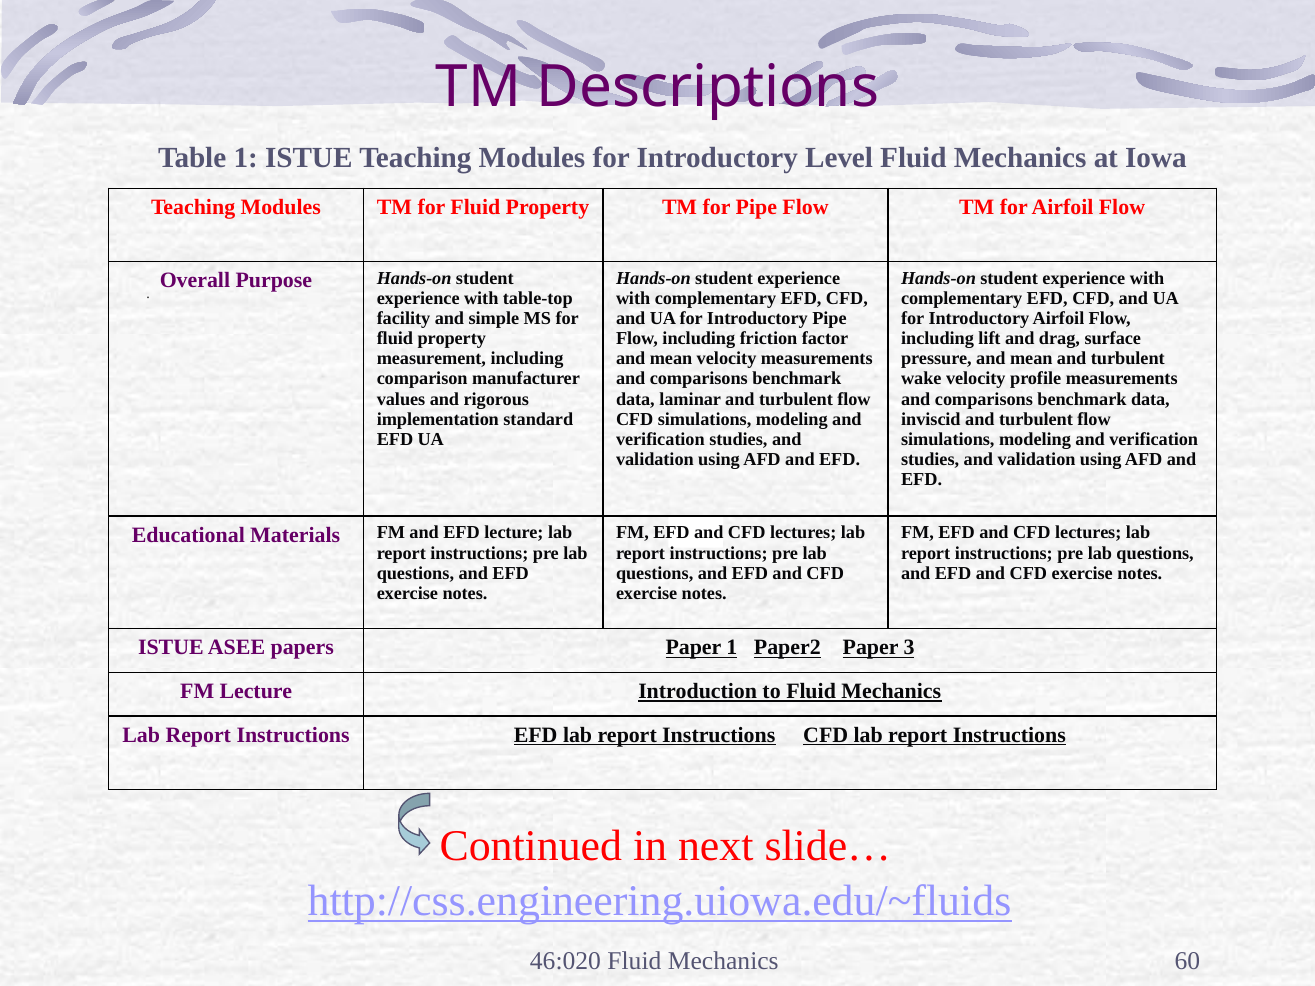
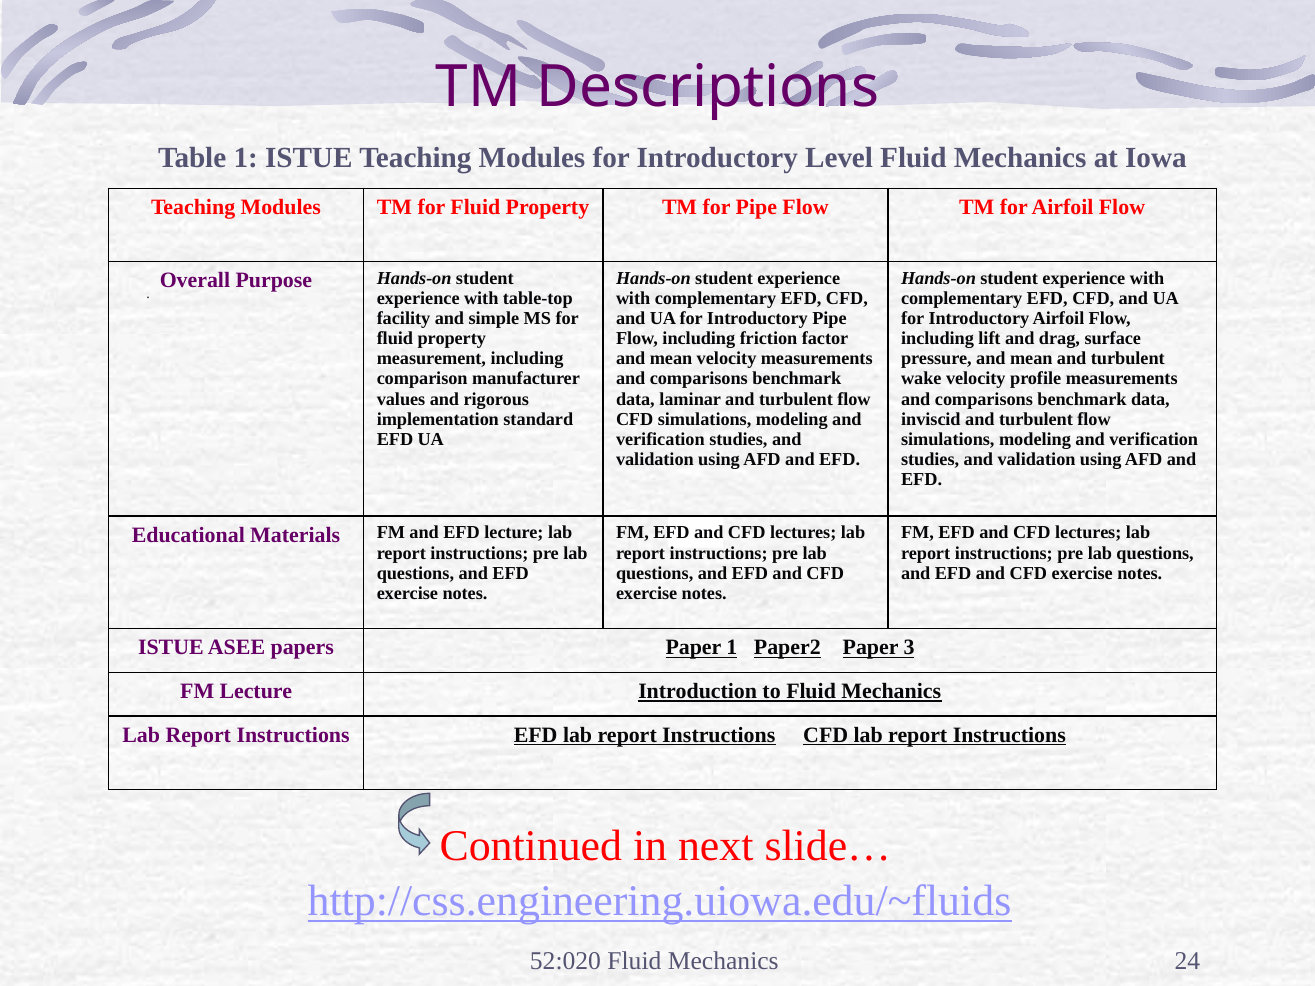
46:020: 46:020 -> 52:020 (565, 961)
60: 60 -> 24 (1187, 961)
